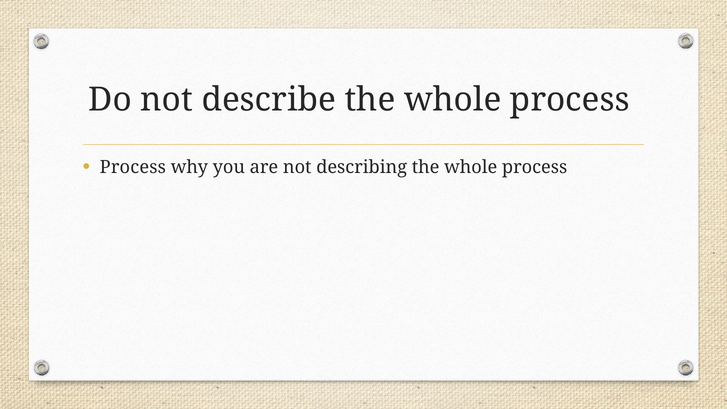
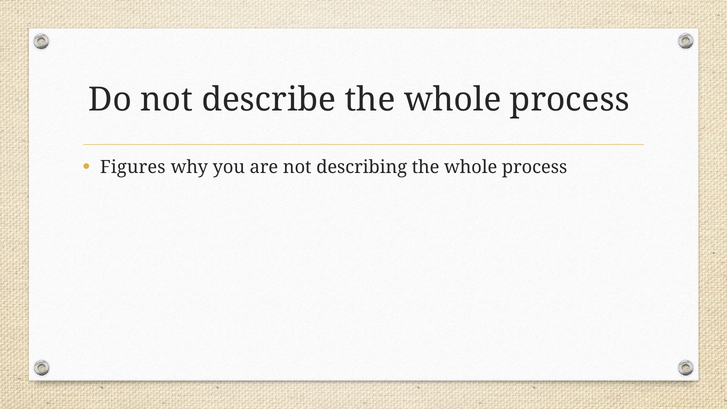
Process: Process -> Figures (133, 167)
